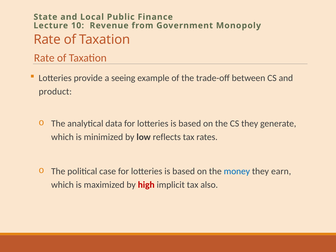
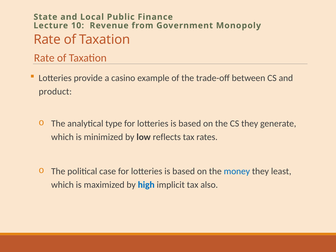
seeing: seeing -> casino (123, 78)
data: data -> type (114, 124)
earn: earn -> least (281, 171)
high colour: red -> blue (146, 185)
